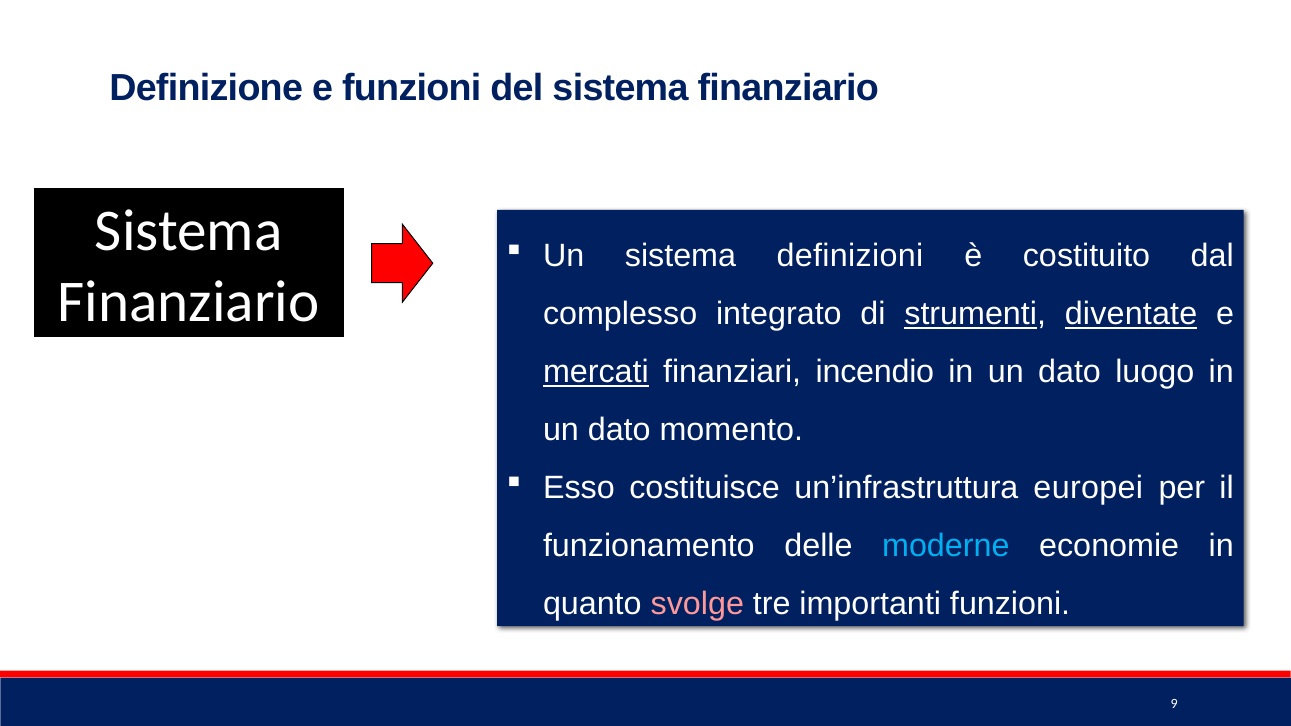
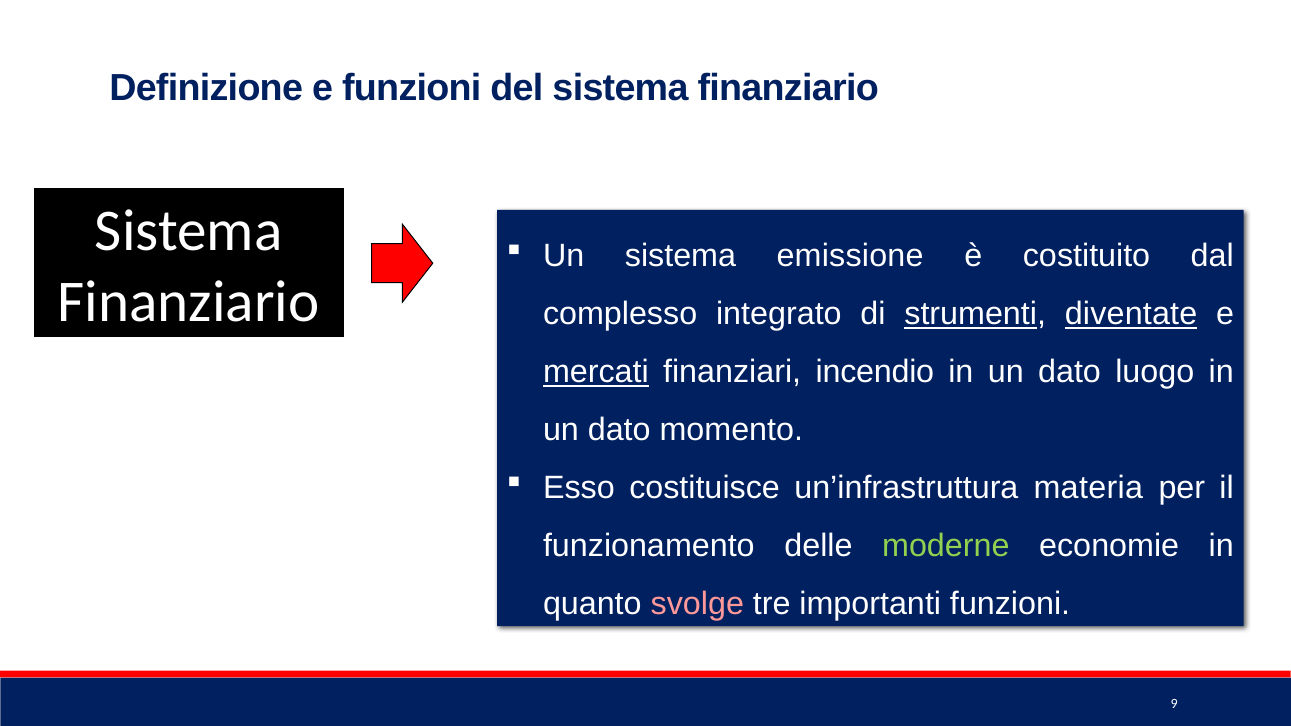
definizioni: definizioni -> emissione (850, 256)
europei: europei -> materia (1088, 488)
moderne colour: light blue -> light green (946, 546)
